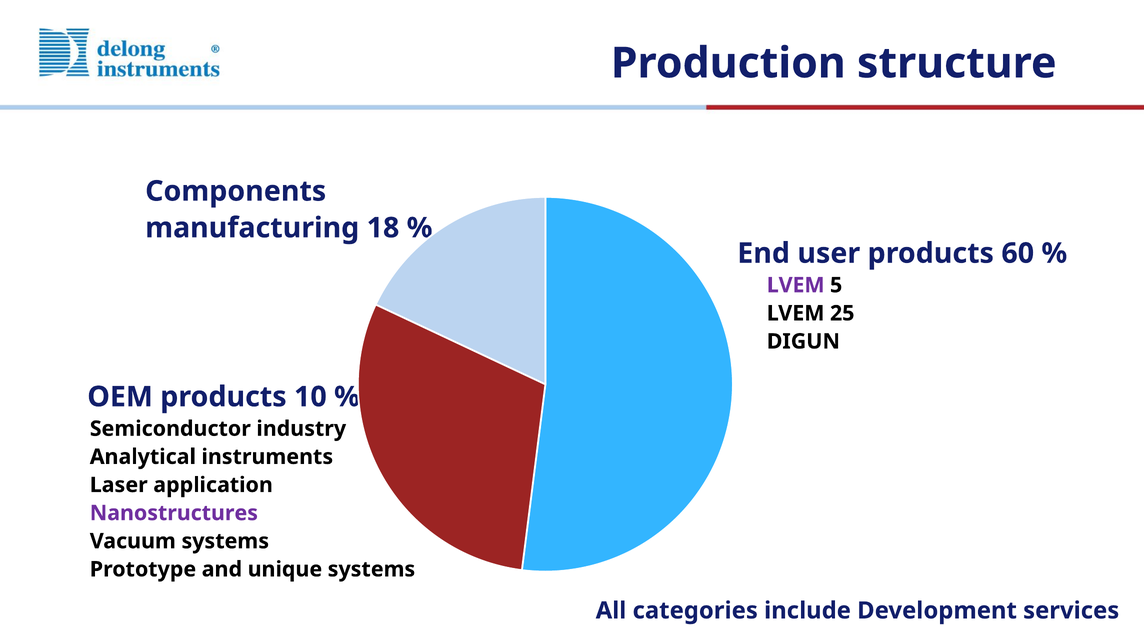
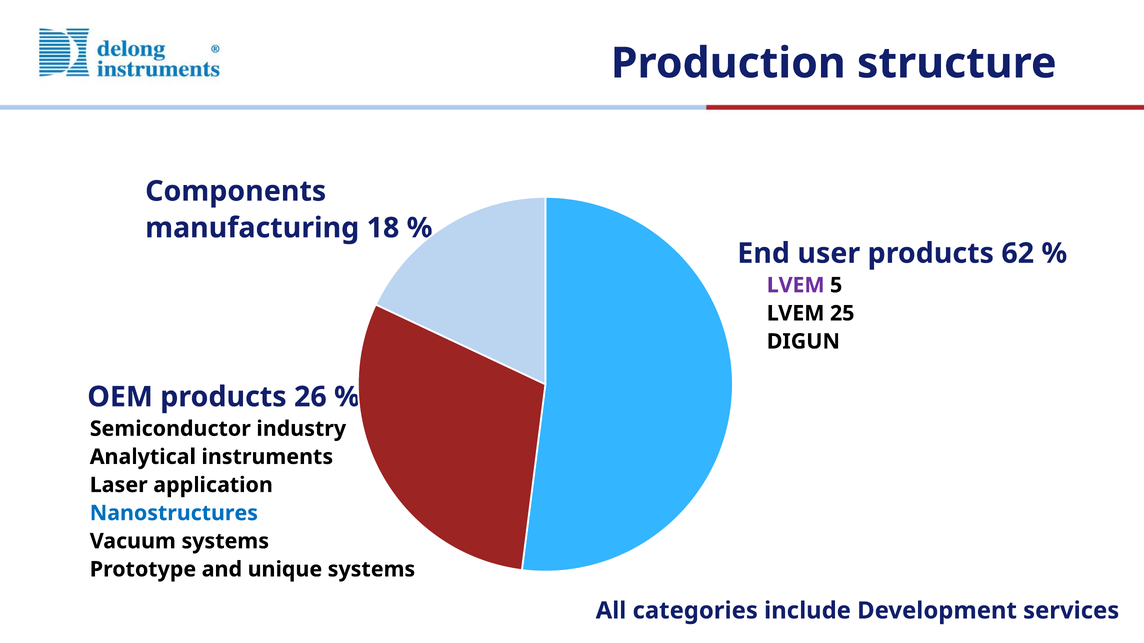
60: 60 -> 62 (1018, 254)
10: 10 -> 26 (310, 397)
Nanostructures colour: purple -> blue (174, 513)
